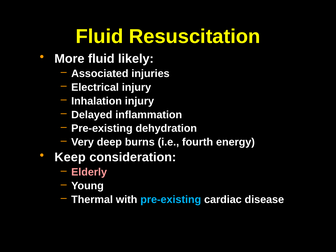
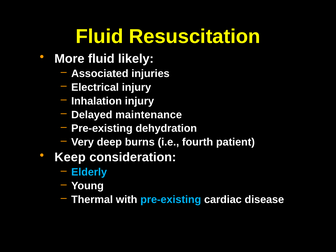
inflammation: inflammation -> maintenance (149, 115)
energy: energy -> patient (235, 142)
Elderly colour: pink -> light blue (89, 172)
